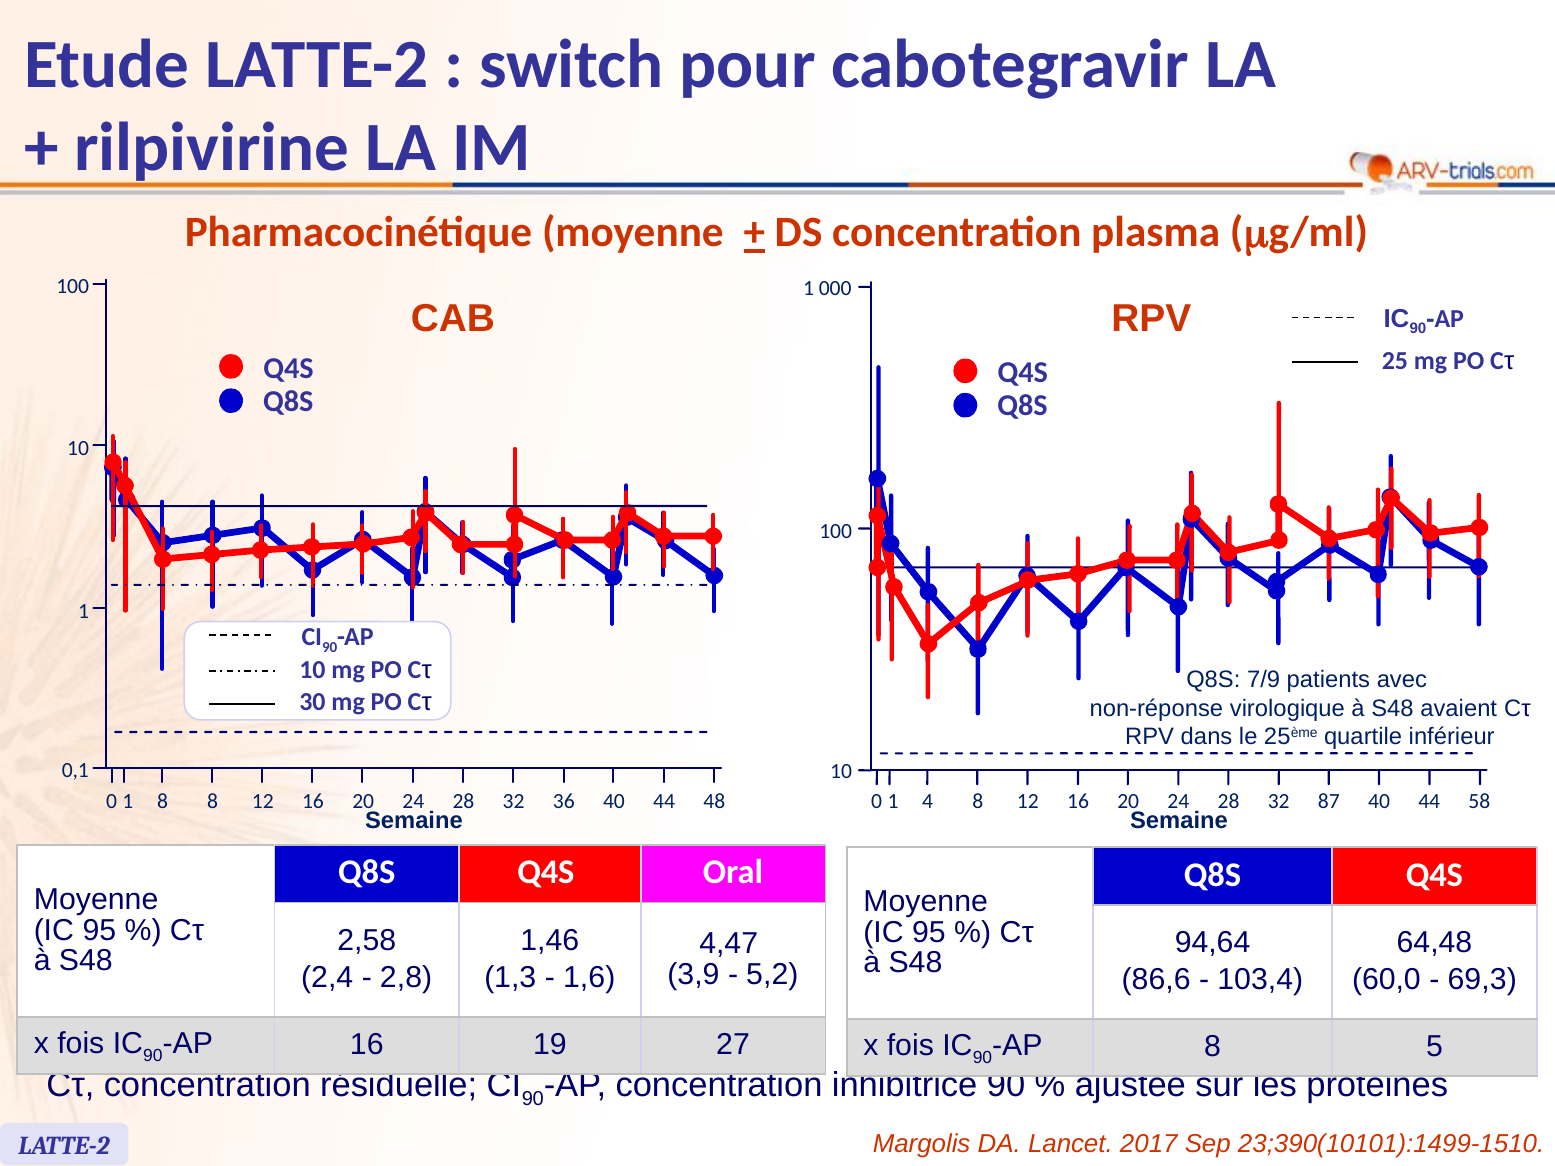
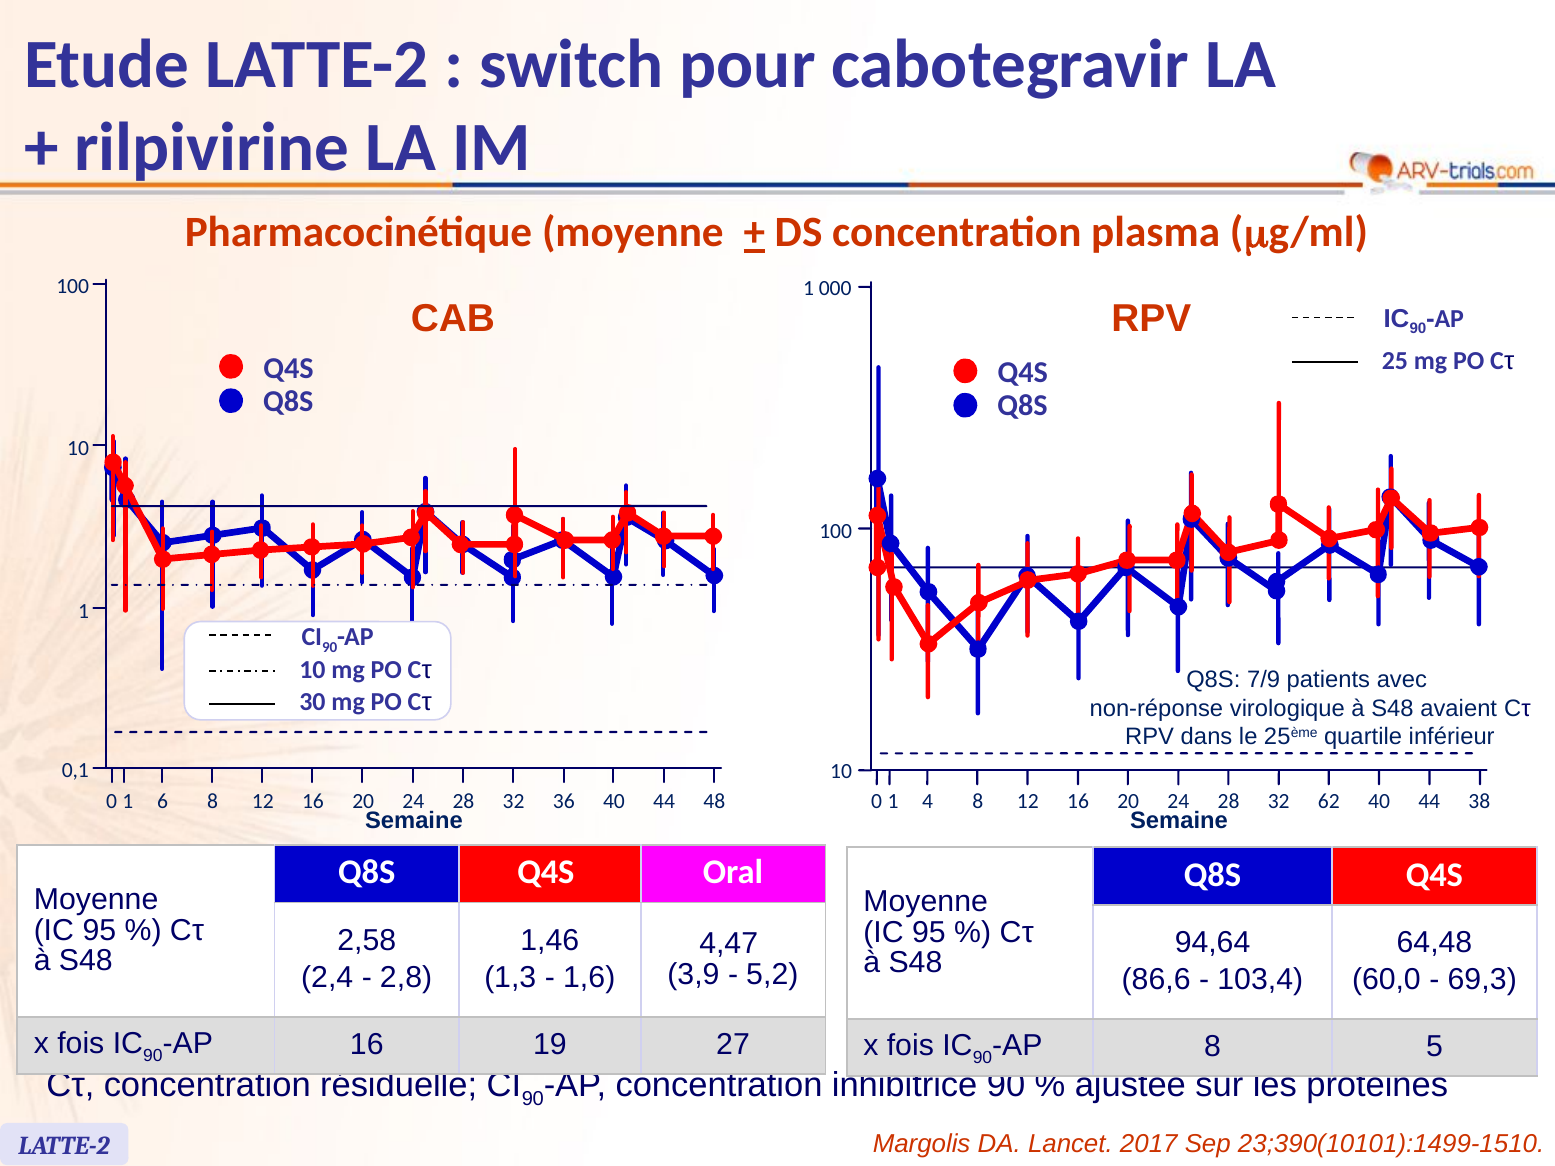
8: 8 -> 6 (162, 801)
87: 87 -> 62 (1329, 801)
58: 58 -> 38 (1479, 801)
